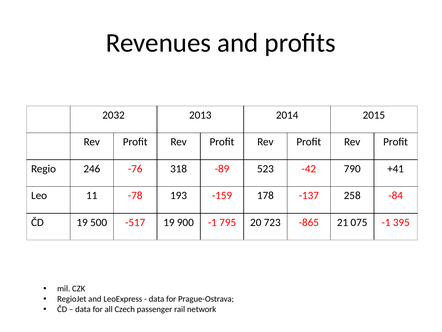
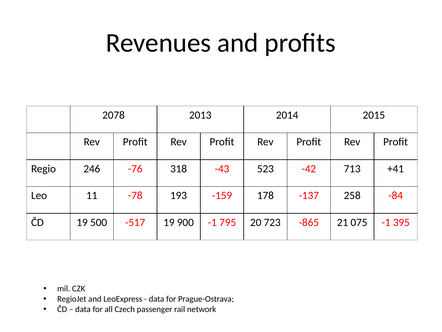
2032: 2032 -> 2078 (114, 115)
-89: -89 -> -43 (222, 168)
790: 790 -> 713 (352, 168)
